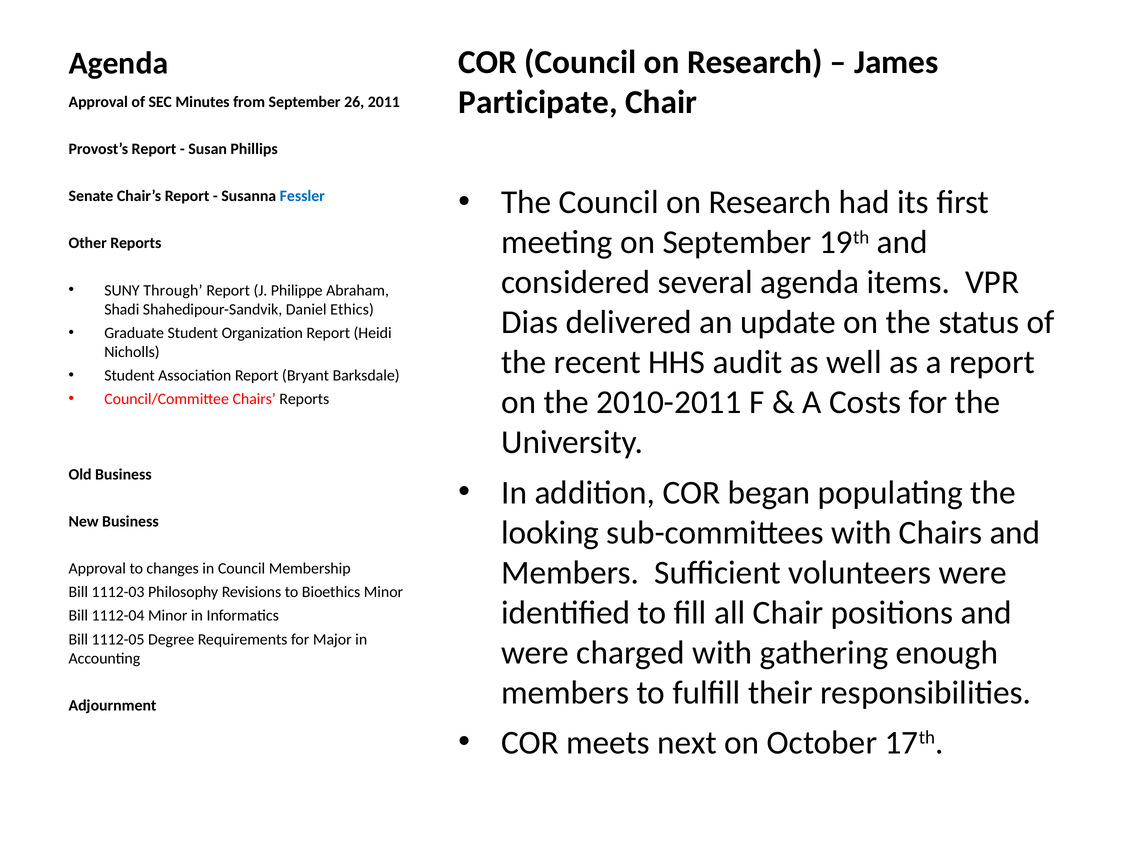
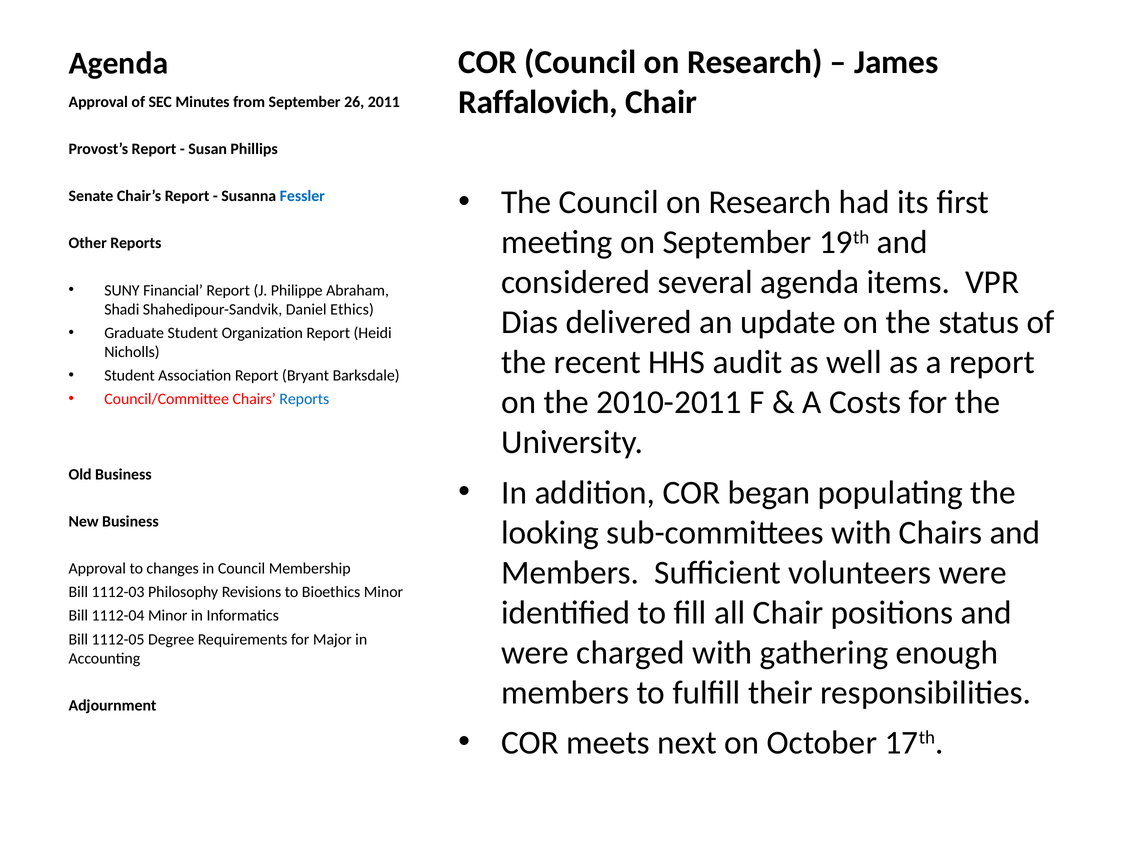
Participate: Participate -> Raffalovich (538, 102)
Through: Through -> Financial (173, 290)
Reports colour: black -> blue (304, 399)
